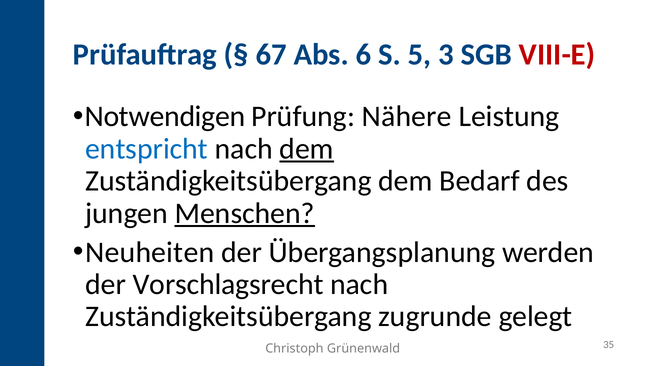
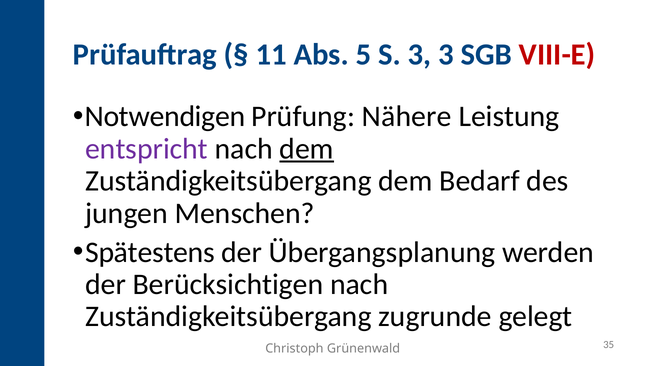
67: 67 -> 11 (271, 55)
6: 6 -> 5 (364, 55)
S 5: 5 -> 3 (420, 55)
entspricht colour: blue -> purple (147, 149)
Menschen underline: present -> none (245, 213)
Neuheiten: Neuheiten -> Spätestens (150, 252)
Vorschlagsrecht: Vorschlagsrecht -> Berücksichtigen (228, 285)
